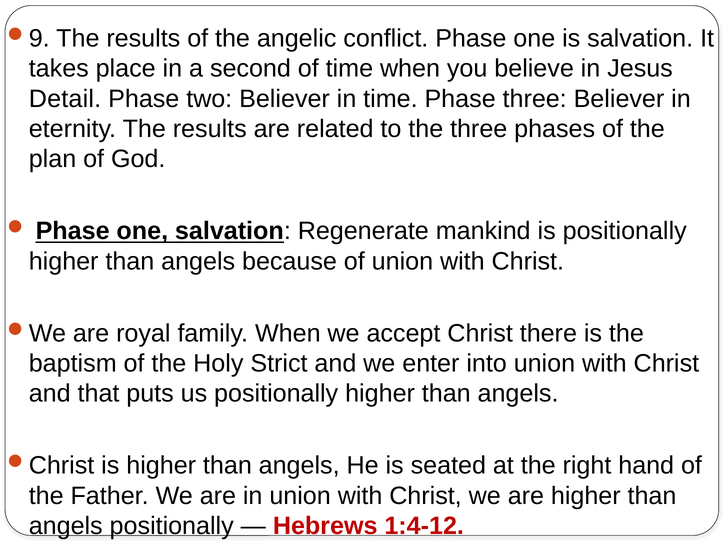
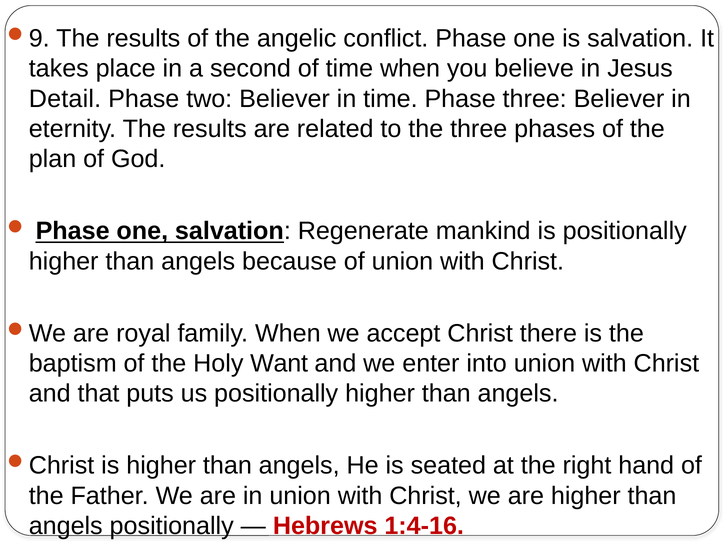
Strict: Strict -> Want (279, 363)
1:4-12: 1:4-12 -> 1:4-16 (424, 526)
